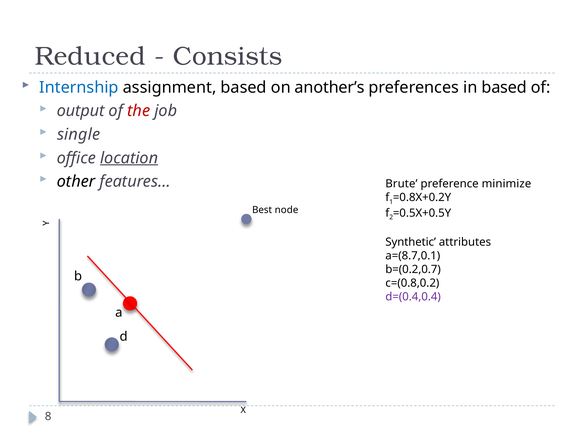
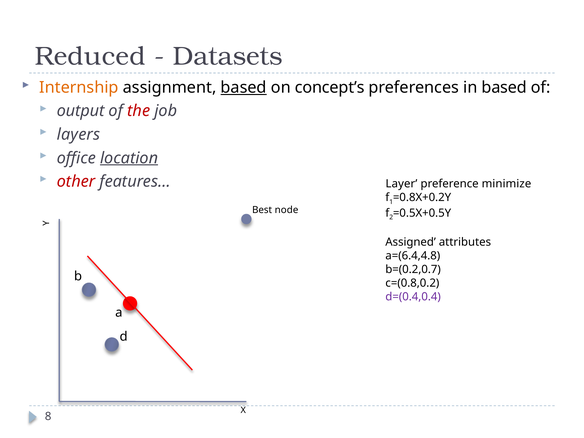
Consists: Consists -> Datasets (228, 56)
Internship colour: blue -> orange (79, 87)
based underline: none -> present (244, 87)
another’s: another’s -> concept’s (330, 87)
single: single -> layers (79, 134)
other colour: black -> red (76, 182)
Brute: Brute -> Layer (401, 184)
Synthetic: Synthetic -> Assigned (411, 242)
a=(8.7,0.1: a=(8.7,0.1 -> a=(6.4,4.8 (413, 256)
